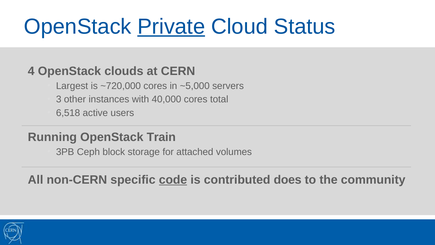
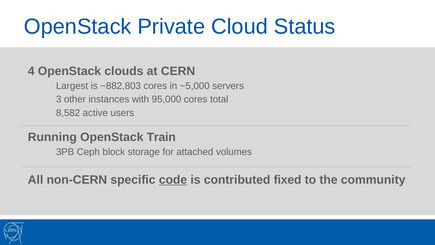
Private underline: present -> none (171, 27)
~720,000: ~720,000 -> ~882,803 (121, 86)
40,000: 40,000 -> 95,000 (166, 99)
6,518: 6,518 -> 8,582 (68, 113)
does: does -> fixed (288, 179)
